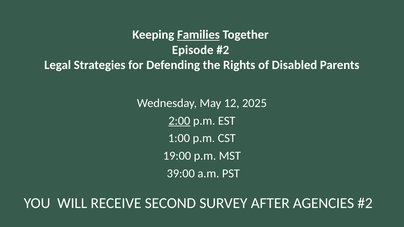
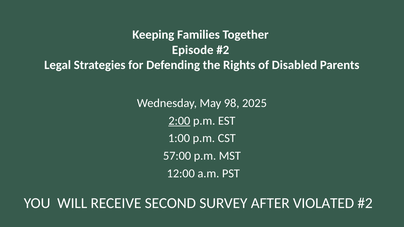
Families underline: present -> none (198, 35)
12: 12 -> 98 (232, 103)
19:00: 19:00 -> 57:00 (177, 156)
39:00: 39:00 -> 12:00 (181, 174)
AGENCIES: AGENCIES -> VIOLATED (324, 203)
